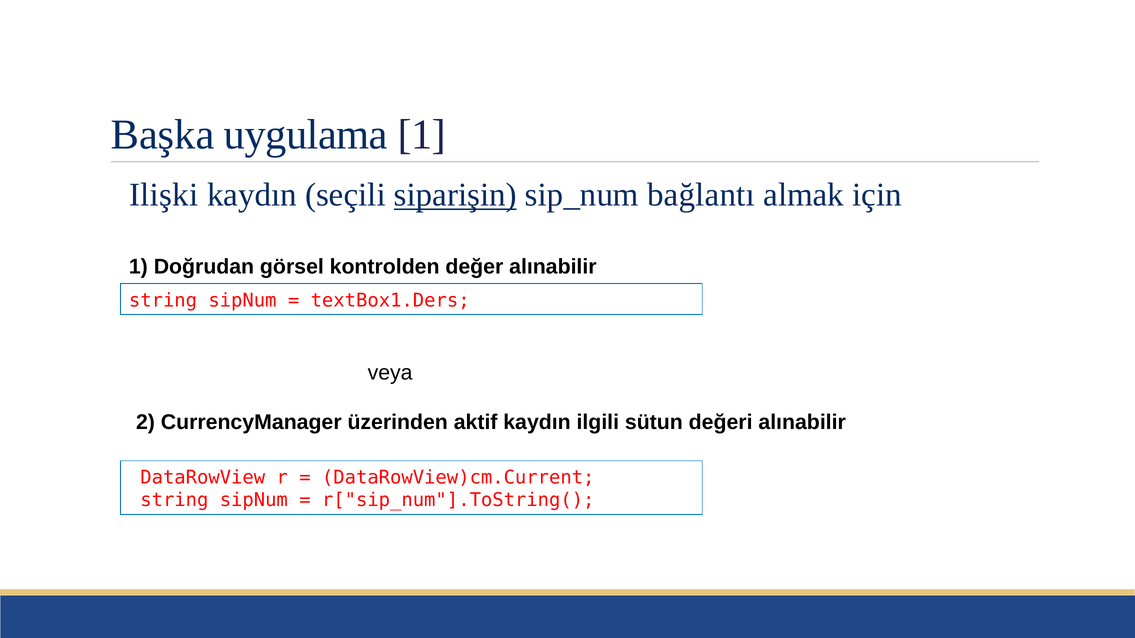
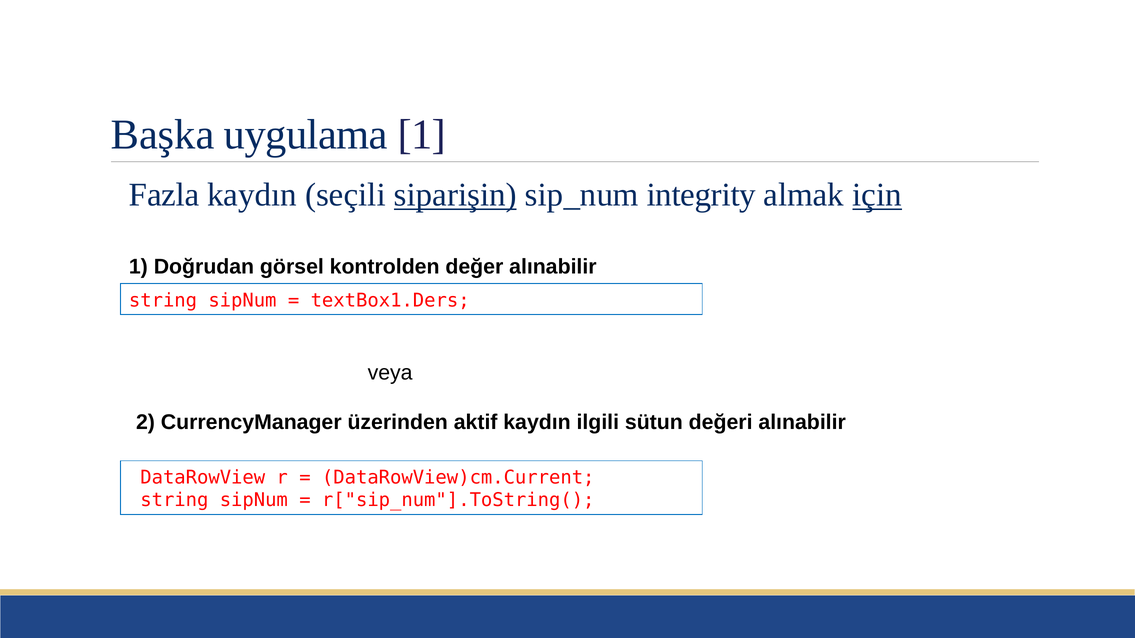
Ilişki: Ilişki -> Fazla (164, 195)
bağlantı: bağlantı -> integrity (701, 195)
için underline: none -> present (877, 195)
